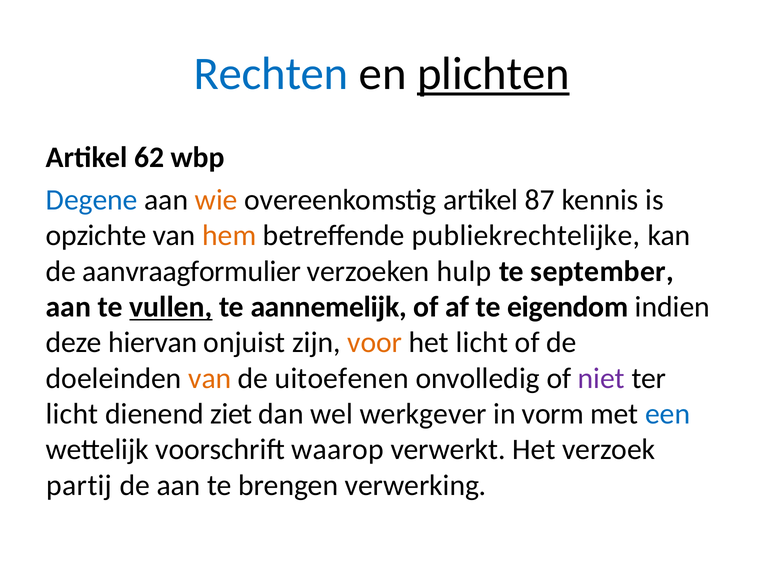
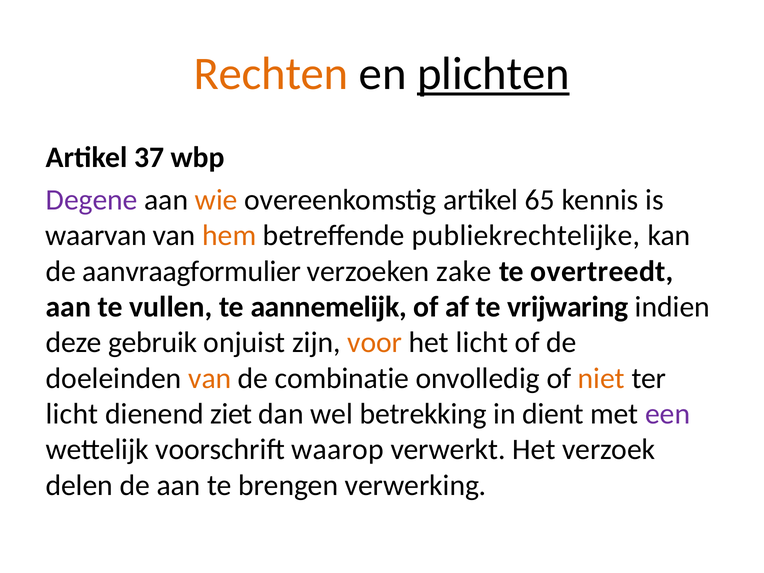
Rechten colour: blue -> orange (271, 74)
62: 62 -> 37 (149, 157)
Degene colour: blue -> purple (92, 200)
87: 87 -> 65 (540, 200)
opzichte: opzichte -> waarvan (96, 236)
hulp: hulp -> zake (464, 271)
september: september -> overtreedt (602, 271)
vullen underline: present -> none (171, 307)
eigendom: eigendom -> vrijwaring (568, 307)
hiervan: hiervan -> gebruik (153, 343)
uitoefenen: uitoefenen -> combinatie (342, 378)
niet colour: purple -> orange (601, 378)
werkgever: werkgever -> betrekking (423, 414)
vorm: vorm -> dient (553, 414)
een colour: blue -> purple (668, 414)
partij: partij -> delen (79, 485)
